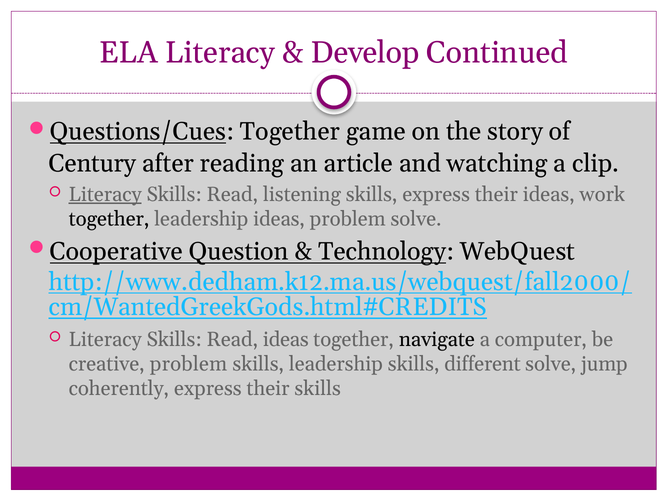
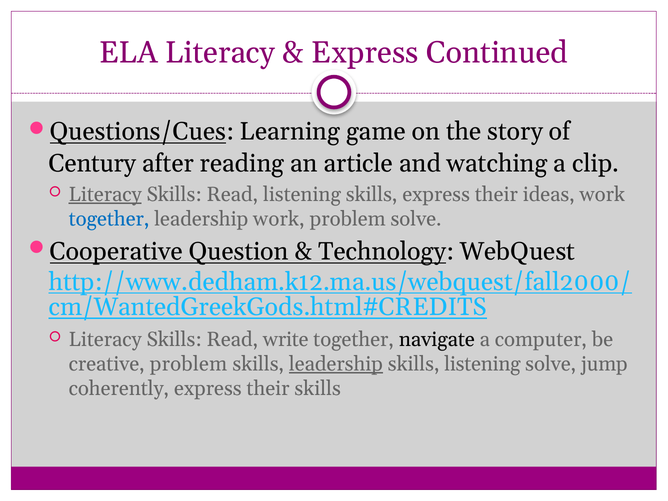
Develop: Develop -> Express (365, 53)
Questions/Cues Together: Together -> Learning (290, 132)
together colour: black -> blue (109, 219)
leadership ideas: ideas -> work (279, 219)
Read ideas: ideas -> write (286, 340)
leadership underline: none -> present (336, 364)
skills different: different -> listening (482, 364)
